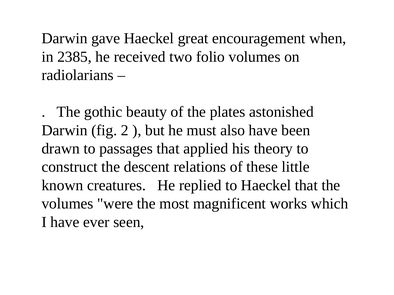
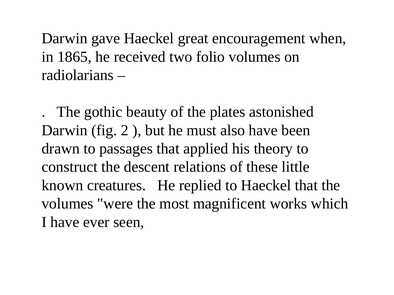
2385: 2385 -> 1865 (75, 57)
